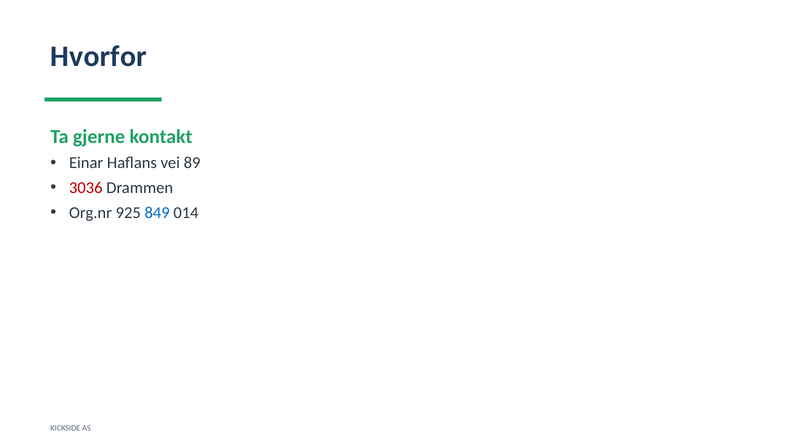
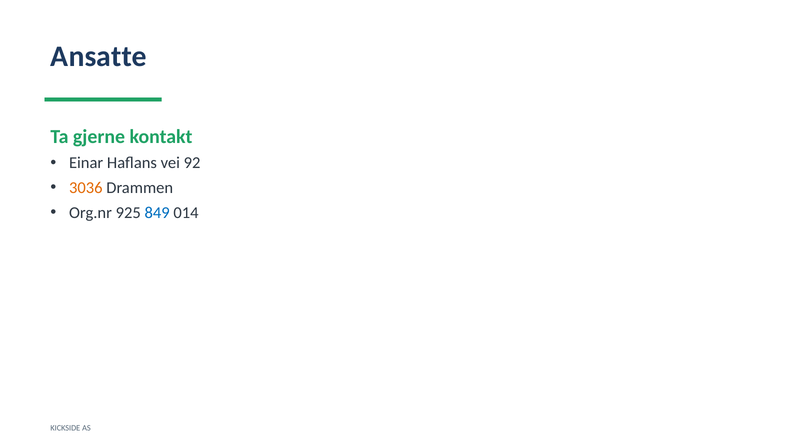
Hvorfor: Hvorfor -> Ansatte (99, 57)
89: 89 -> 92 (192, 163)
3036 colour: red -> orange (86, 188)
